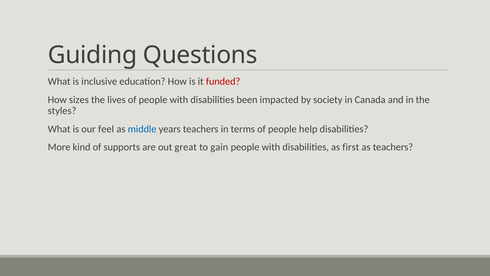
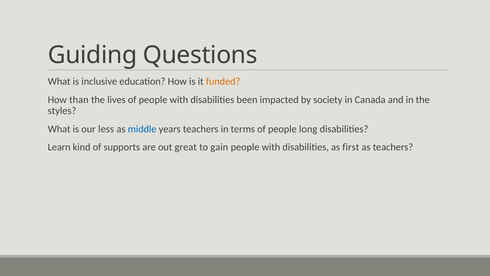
funded colour: red -> orange (223, 81)
sizes: sizes -> than (79, 100)
feel: feel -> less (106, 129)
help: help -> long (308, 129)
More: More -> Learn (59, 147)
